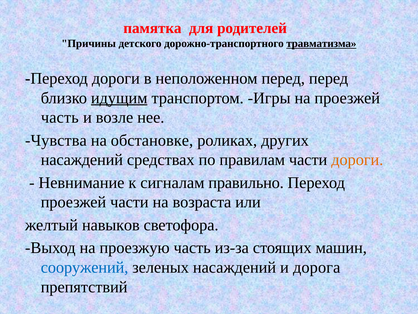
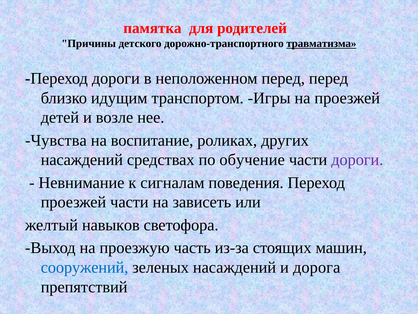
идущим underline: present -> none (119, 98)
часть: часть -> детей (60, 117)
обстановке: обстановке -> воспитание (152, 140)
правилам: правилам -> обучение (252, 160)
дороги colour: orange -> purple (357, 160)
правильно: правильно -> поведения (246, 182)
возраста: возраста -> зависеть (202, 202)
